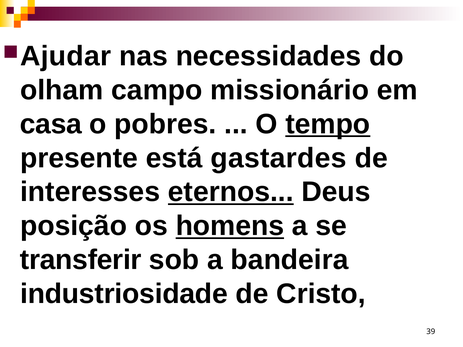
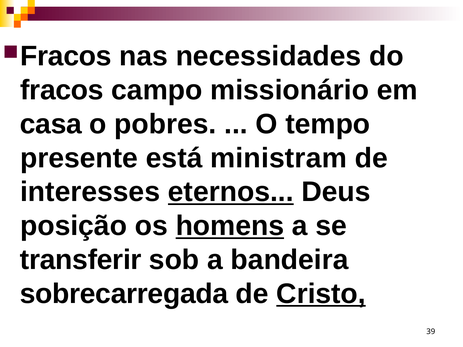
Ajudar: Ajudar -> Fracos (66, 56)
olham: olham -> fracos (62, 90)
tempo underline: present -> none (328, 124)
gastardes: gastardes -> ministram (279, 158)
industriosidade: industriosidade -> sobrecarregada (124, 294)
Cristo underline: none -> present (321, 294)
